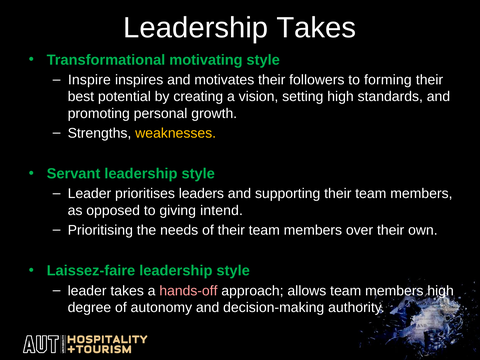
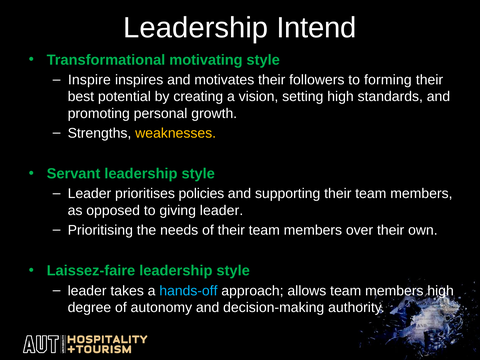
Leadership Takes: Takes -> Intend (316, 28)
leaders: leaders -> policies (201, 194)
giving intend: intend -> leader (222, 211)
hands-off colour: pink -> light blue (188, 291)
